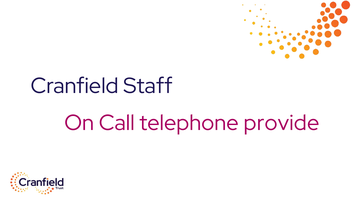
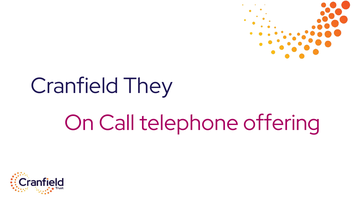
Staff: Staff -> They (148, 86)
provide: provide -> offering (282, 123)
